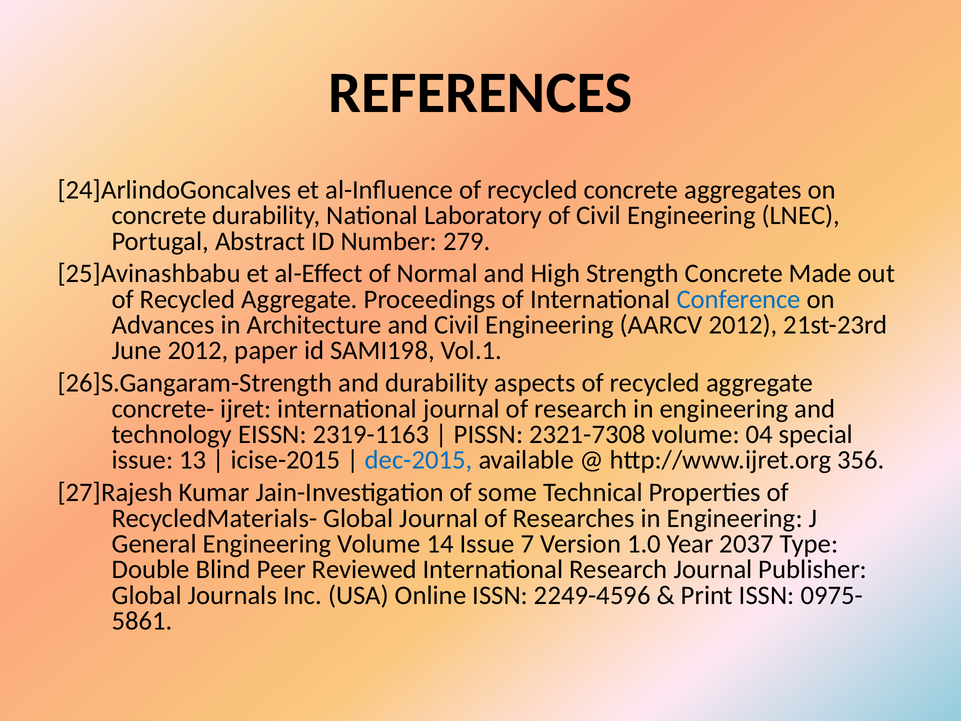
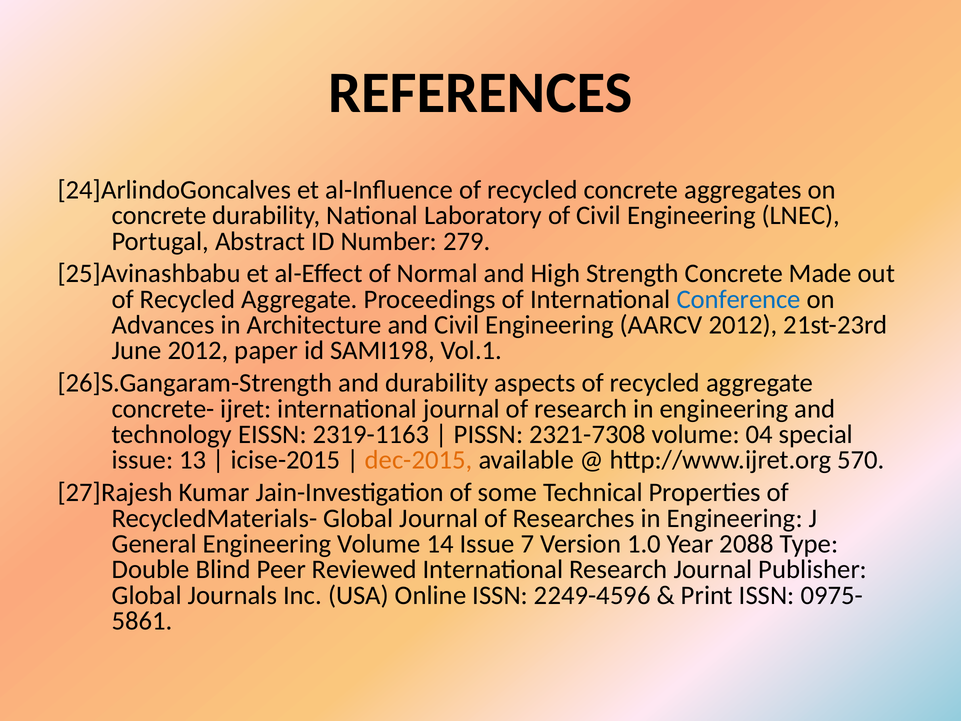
dec-2015 colour: blue -> orange (419, 460)
356: 356 -> 570 (861, 460)
2037: 2037 -> 2088 (747, 544)
